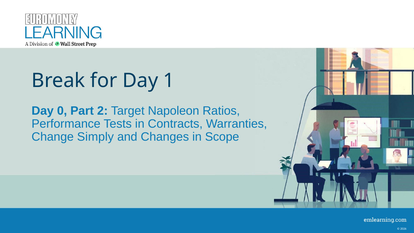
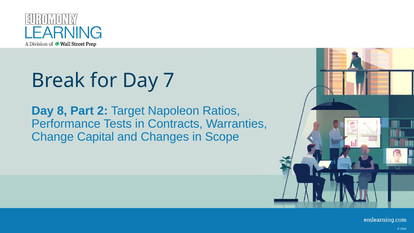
1: 1 -> 7 (169, 81)
0: 0 -> 8 (62, 111)
Simply: Simply -> Capital (96, 137)
